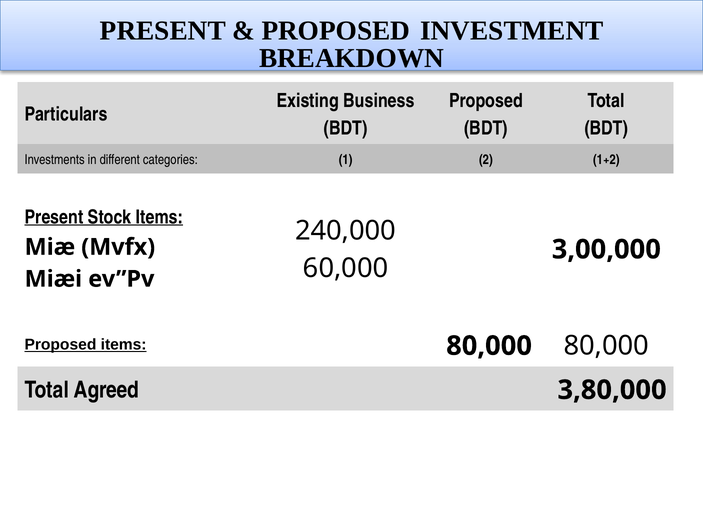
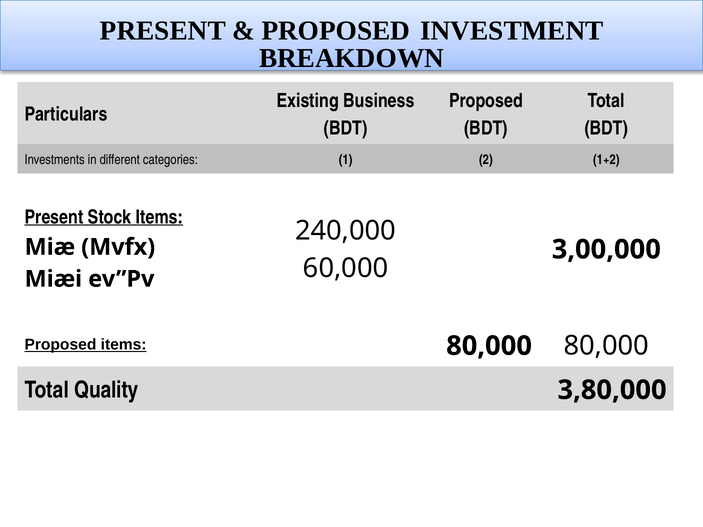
Agreed: Agreed -> Quality (106, 390)
